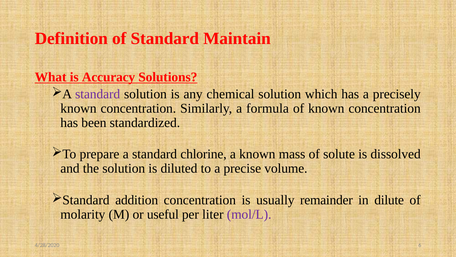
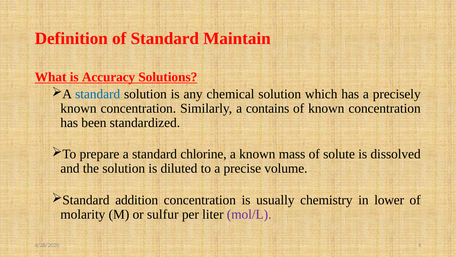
standard colour: purple -> blue (98, 94)
formula: formula -> contains (268, 108)
remainder: remainder -> chemistry (326, 200)
dilute: dilute -> lower (389, 200)
useful: useful -> sulfur (163, 214)
